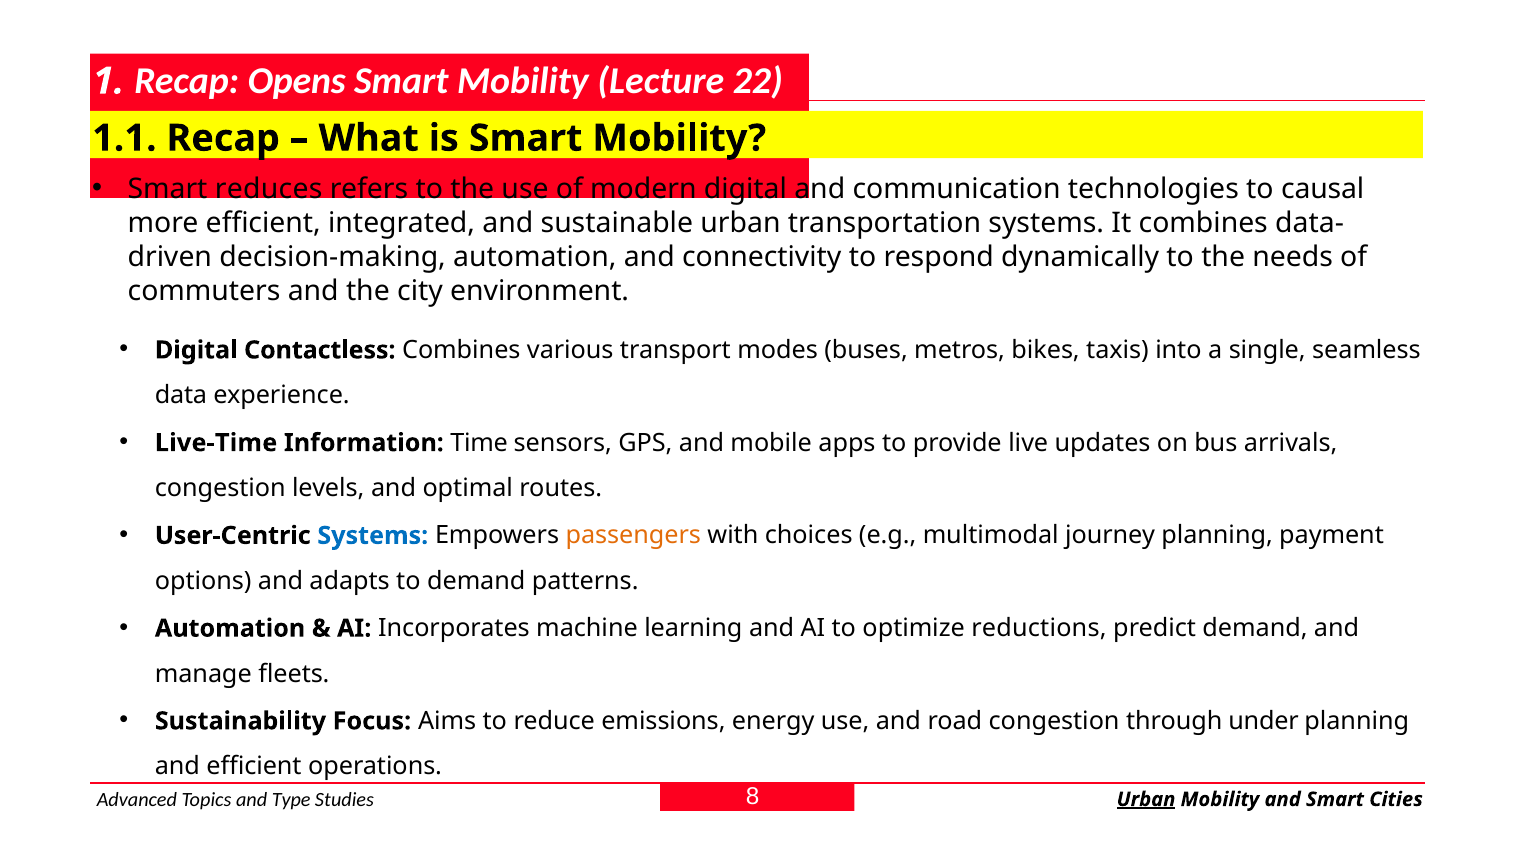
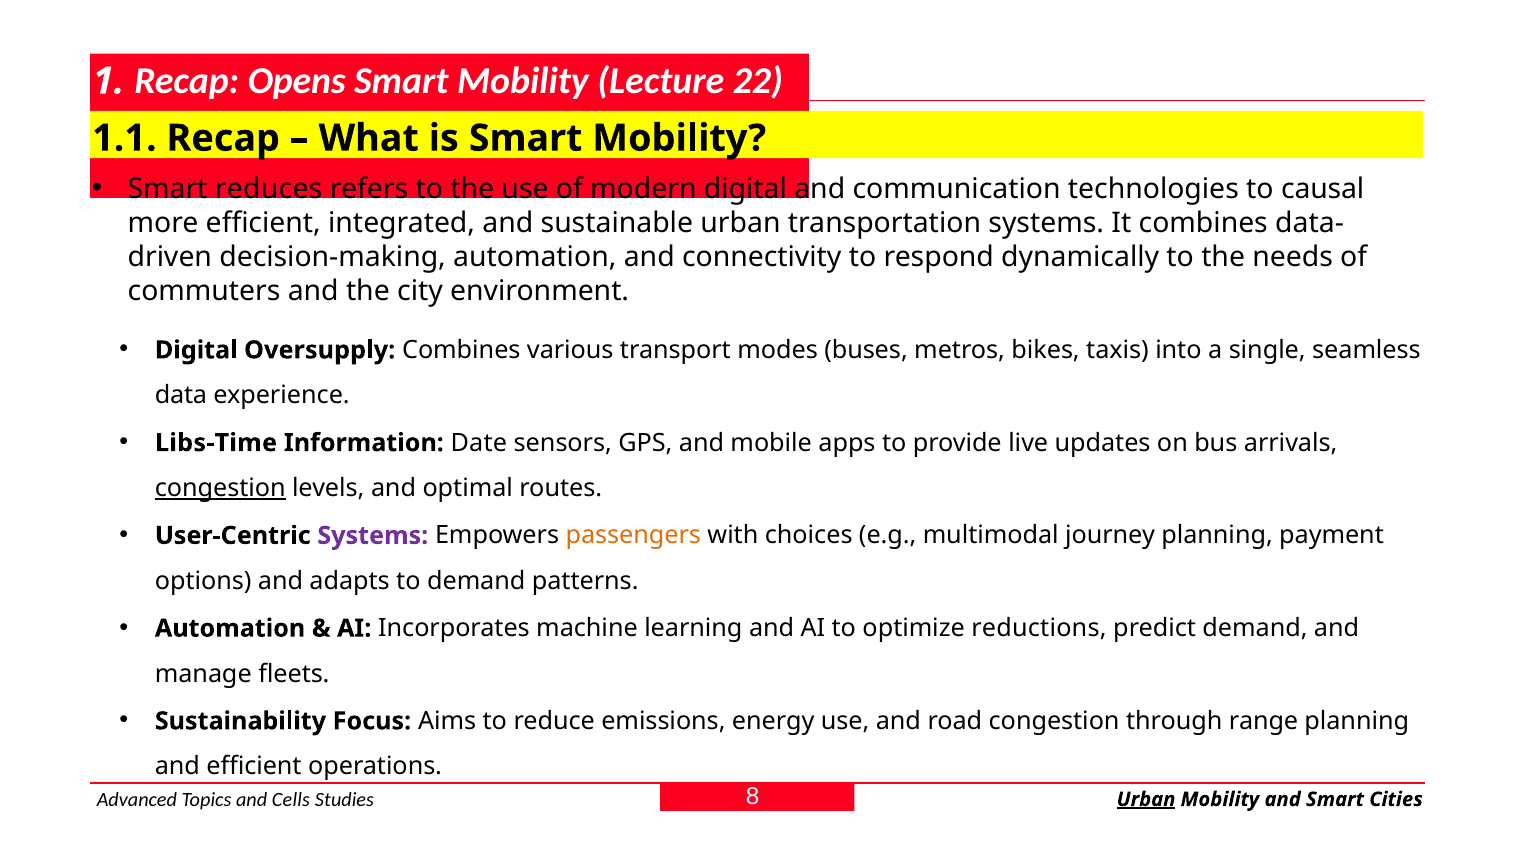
Contactless: Contactless -> Oversupply (320, 350)
Live-Time: Live-Time -> Libs-Time (216, 443)
Time: Time -> Date (479, 443)
congestion underline: none -> present (220, 489)
Systems colour: blue -> purple (373, 536)
under: under -> range (1264, 722)
Type: Type -> Cells (291, 800)
